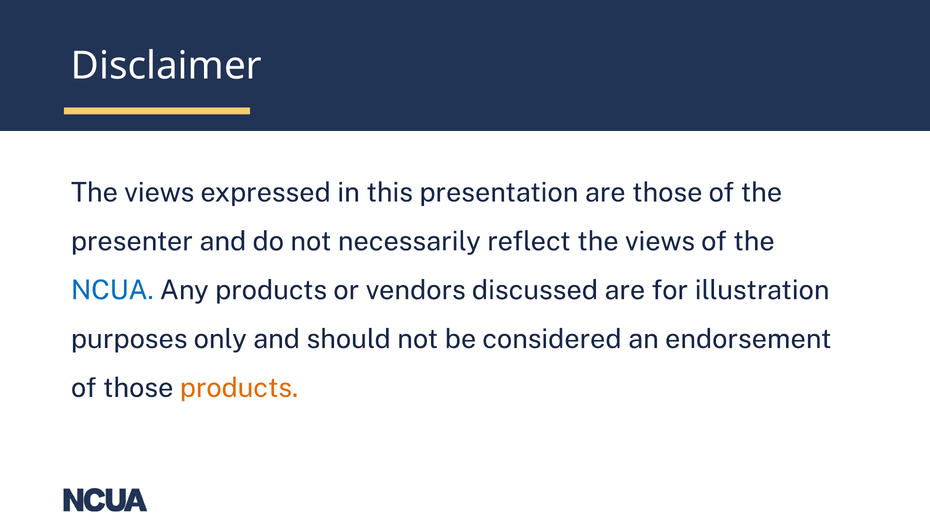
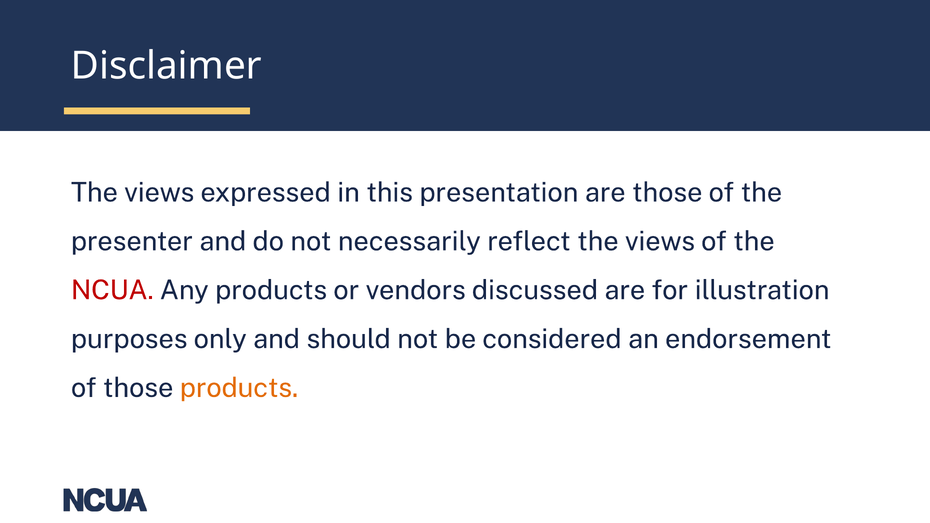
NCUA colour: blue -> red (112, 290)
